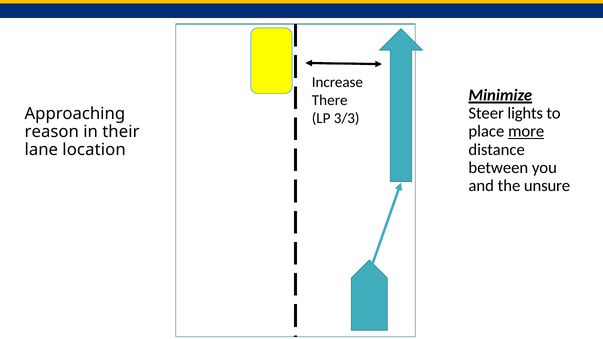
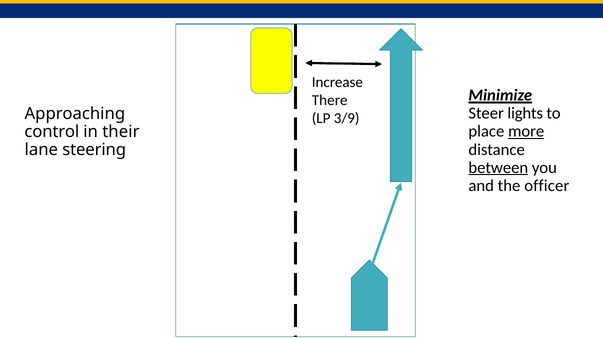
3/3: 3/3 -> 3/9 (347, 119)
reason: reason -> control (52, 132)
location: location -> steering (94, 150)
between underline: none -> present (498, 168)
unsure: unsure -> officer (547, 186)
